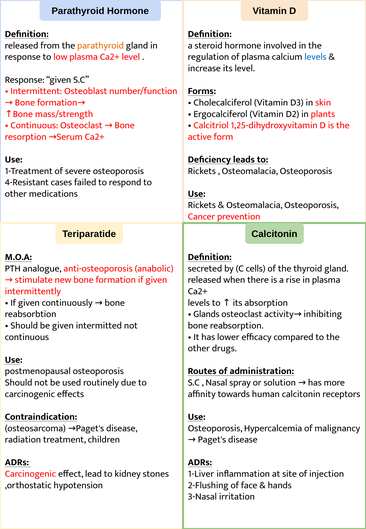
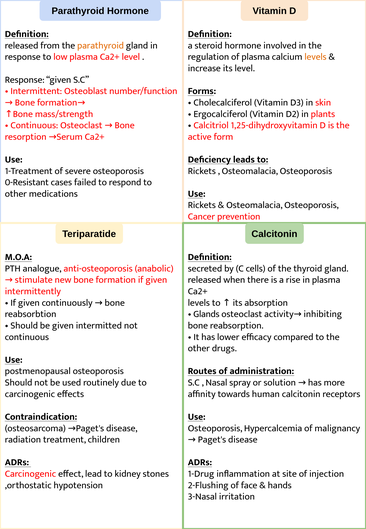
levels colour: blue -> orange (315, 57)
4-Resistant: 4-Resistant -> 0-Resistant (27, 182)
1-Liver: 1-Liver -> 1-Drug (201, 473)
